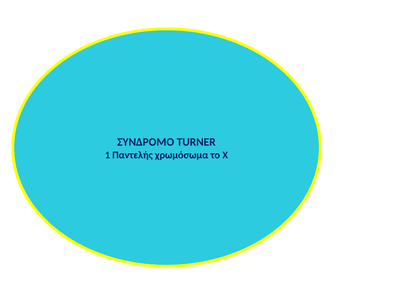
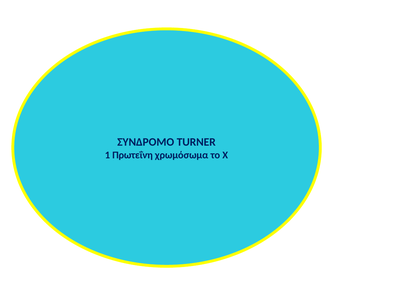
Παντελής: Παντελής -> Πρωτεΐνη (133, 155)
